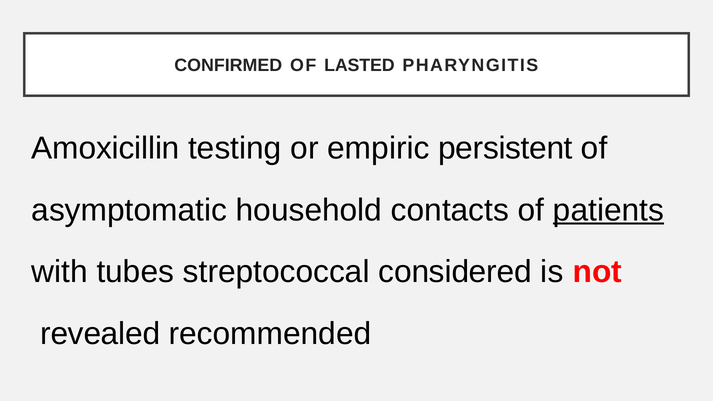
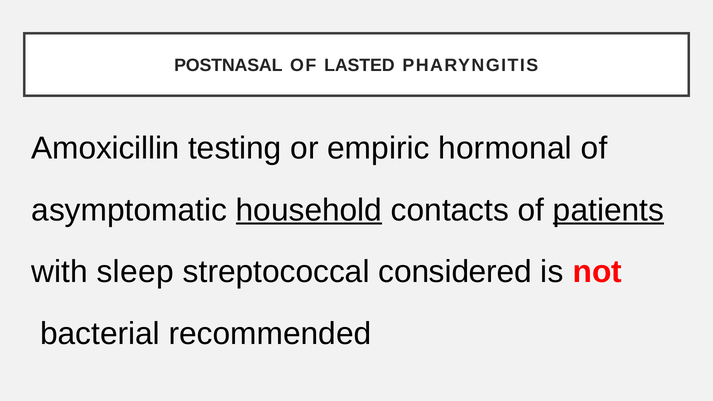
CONFIRMED: CONFIRMED -> POSTNASAL (228, 65)
persistent: persistent -> hormonal (505, 148)
household underline: none -> present (309, 210)
tubes: tubes -> sleep (135, 272)
revealed: revealed -> bacterial (100, 334)
